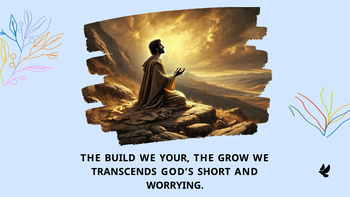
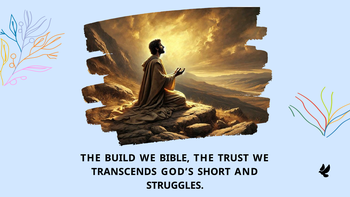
YOUR: YOUR -> BIBLE (175, 158)
GROW: GROW -> TRUST (233, 158)
WORRYING: WORRYING -> STRUGGLES (175, 185)
